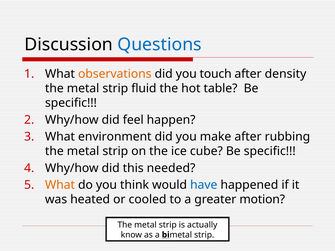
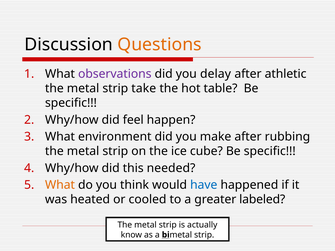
Questions colour: blue -> orange (160, 45)
observations colour: orange -> purple (115, 74)
touch: touch -> delay (216, 74)
density: density -> athletic (286, 74)
fluid: fluid -> take (144, 88)
motion: motion -> labeled (262, 200)
